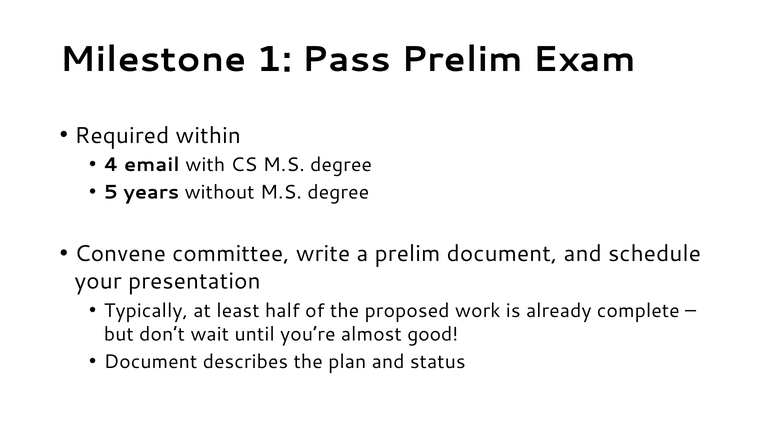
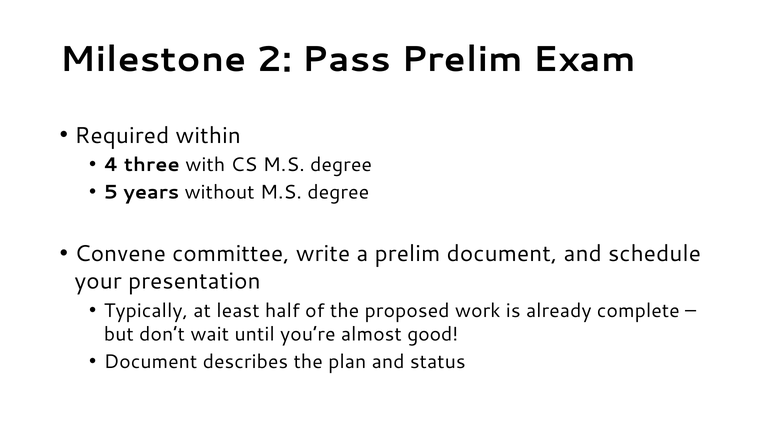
1: 1 -> 2 (274, 60)
email: email -> three (152, 165)
